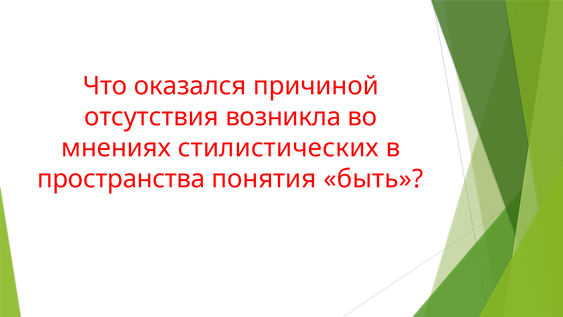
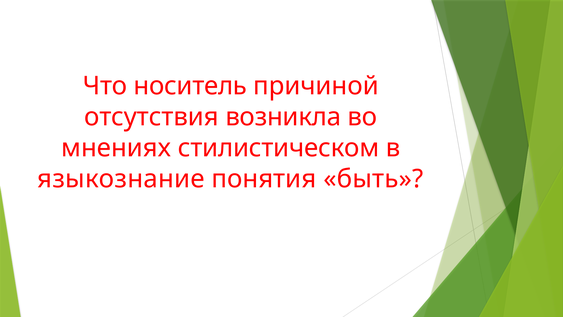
оказался: оказался -> носитель (190, 86)
стилистических: стилистических -> стилистическом (279, 148)
пространства: пространства -> языкознание (121, 179)
